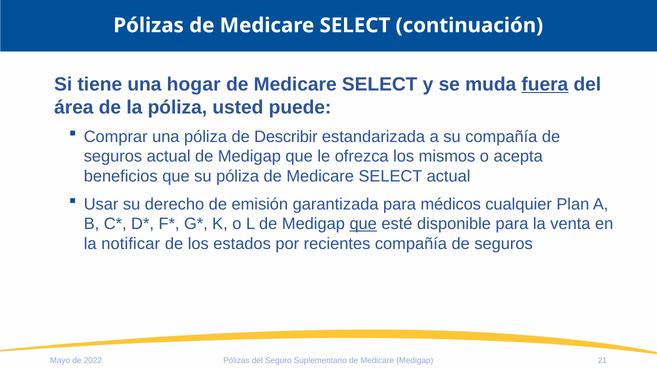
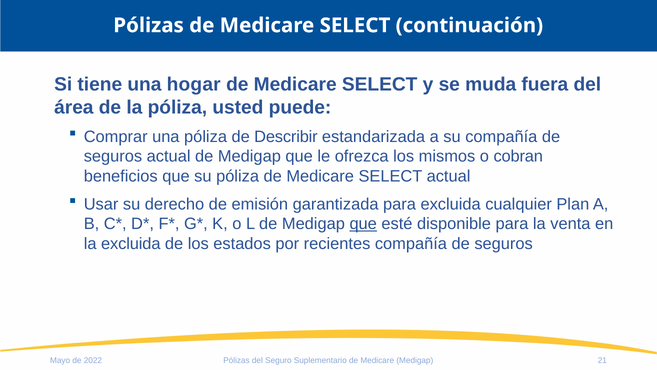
fuera underline: present -> none (545, 84)
acepta: acepta -> cobran (518, 156)
para médicos: médicos -> excluida (451, 204)
la notificar: notificar -> excluida (131, 243)
